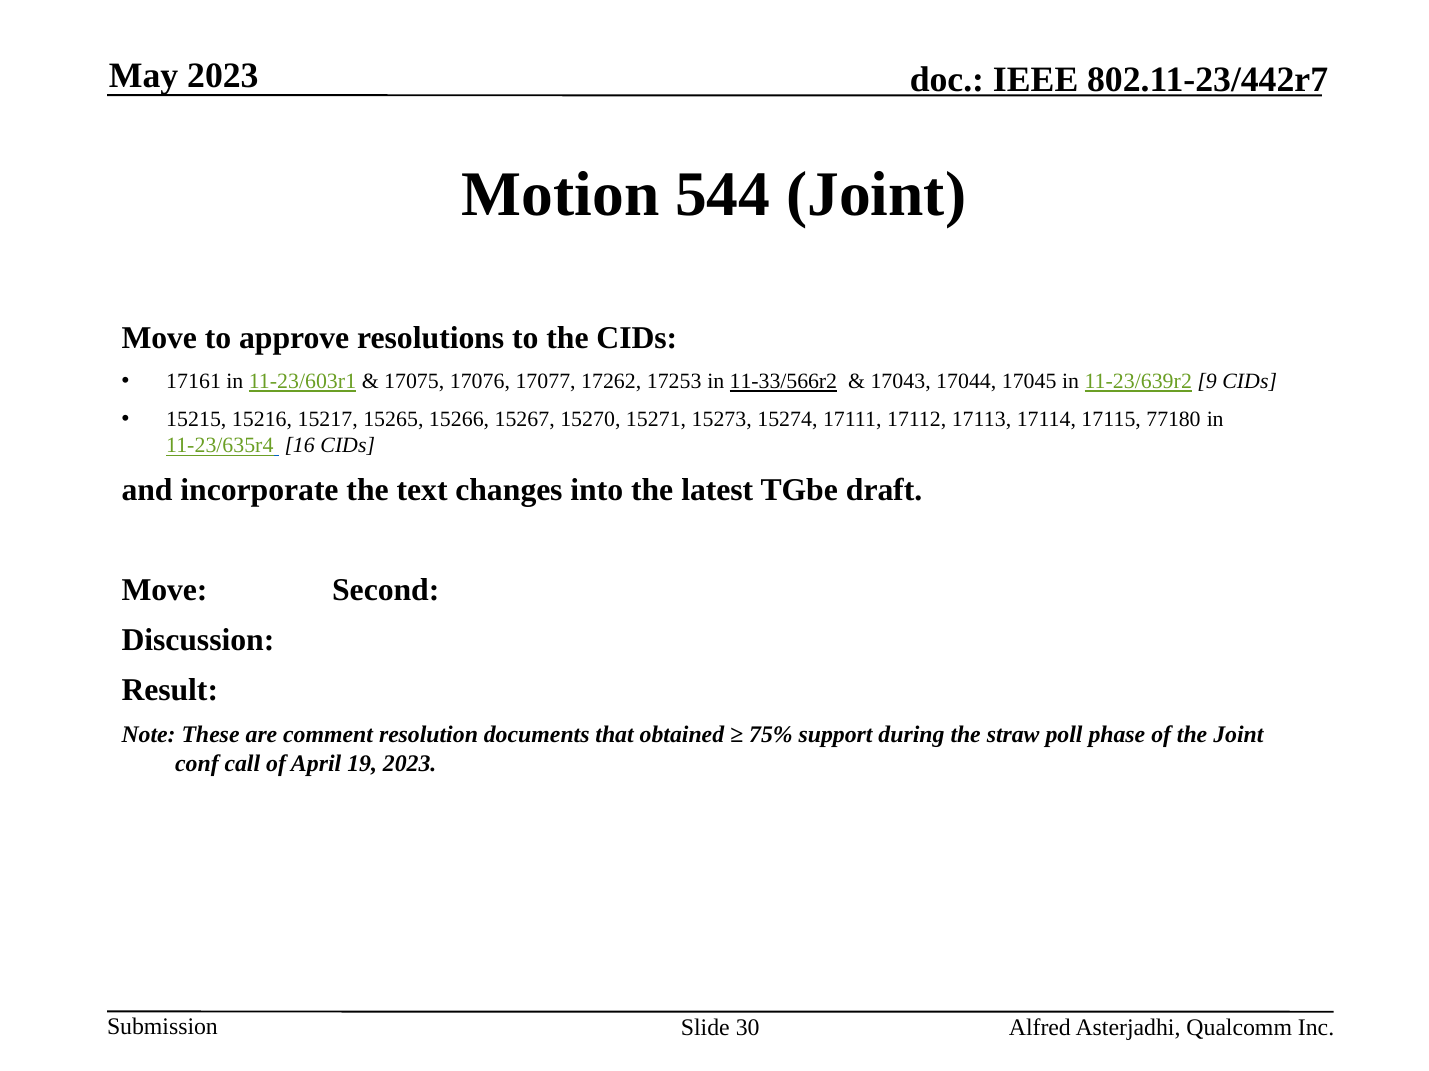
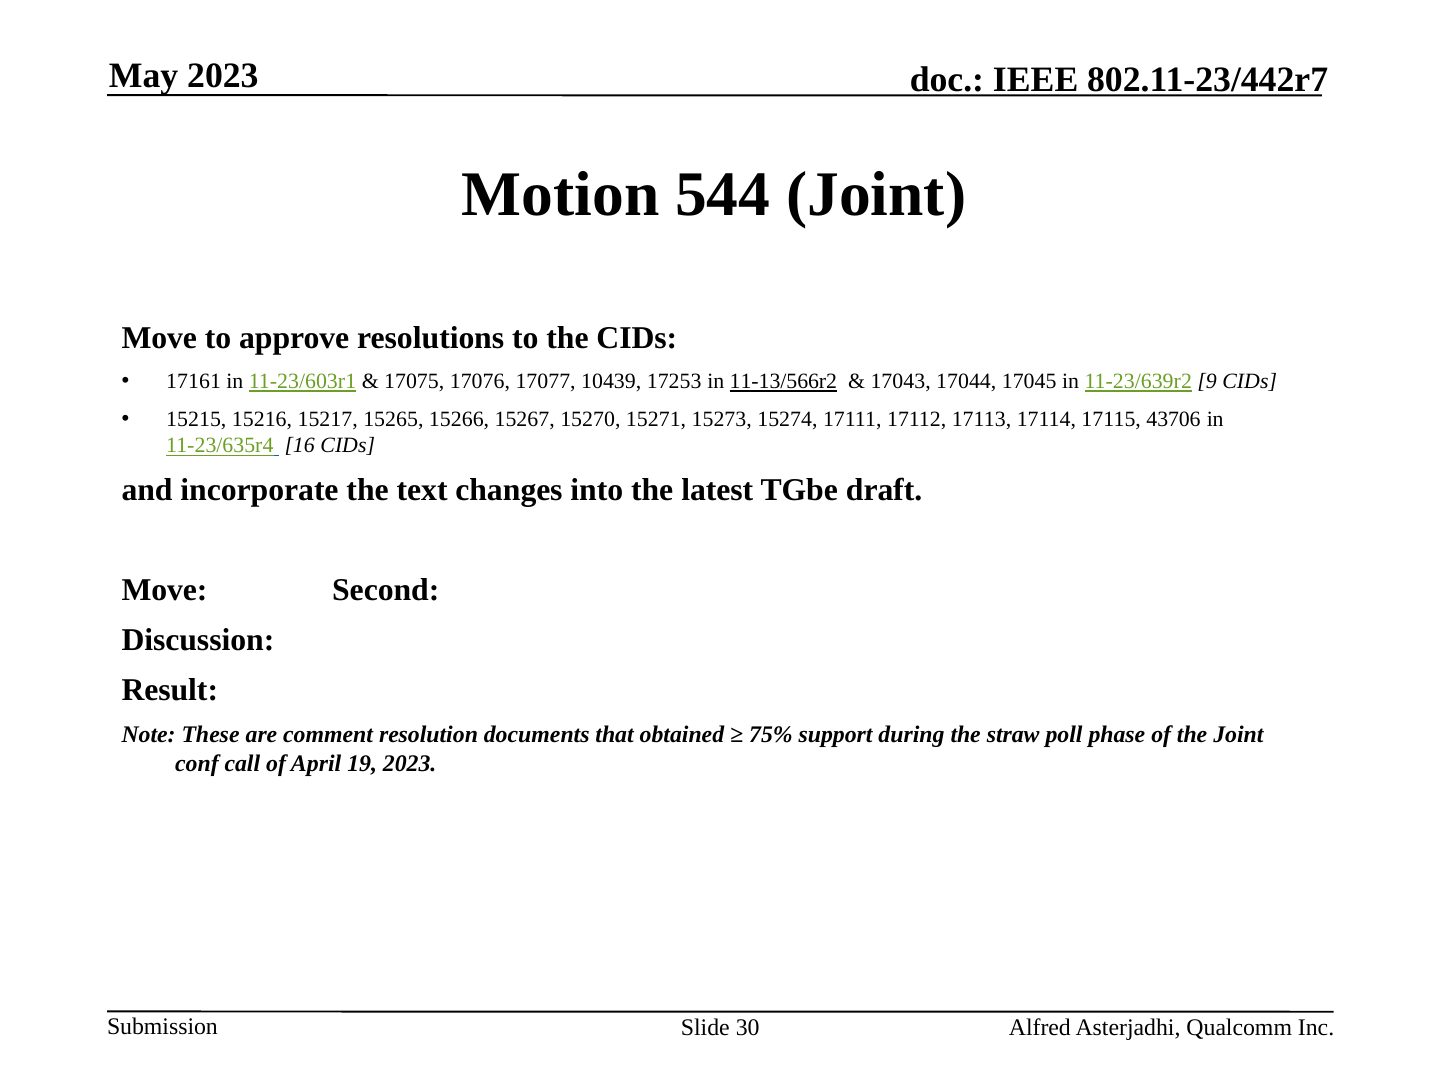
17262: 17262 -> 10439 (611, 381)
11-33/566r2: 11-33/566r2 -> 11-13/566r2 (783, 381)
77180: 77180 -> 43706 (1174, 420)
